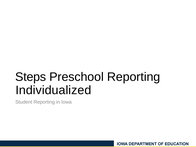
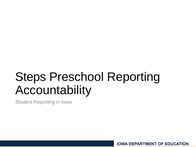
Individualized: Individualized -> Accountability (53, 90)
